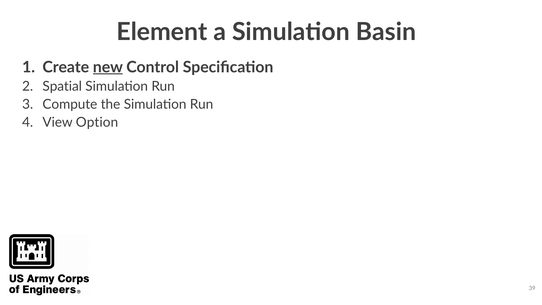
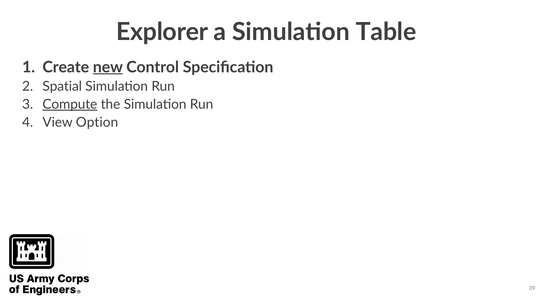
Element: Element -> Explorer (162, 32)
Basin: Basin -> Table (386, 32)
Compute underline: none -> present (70, 104)
